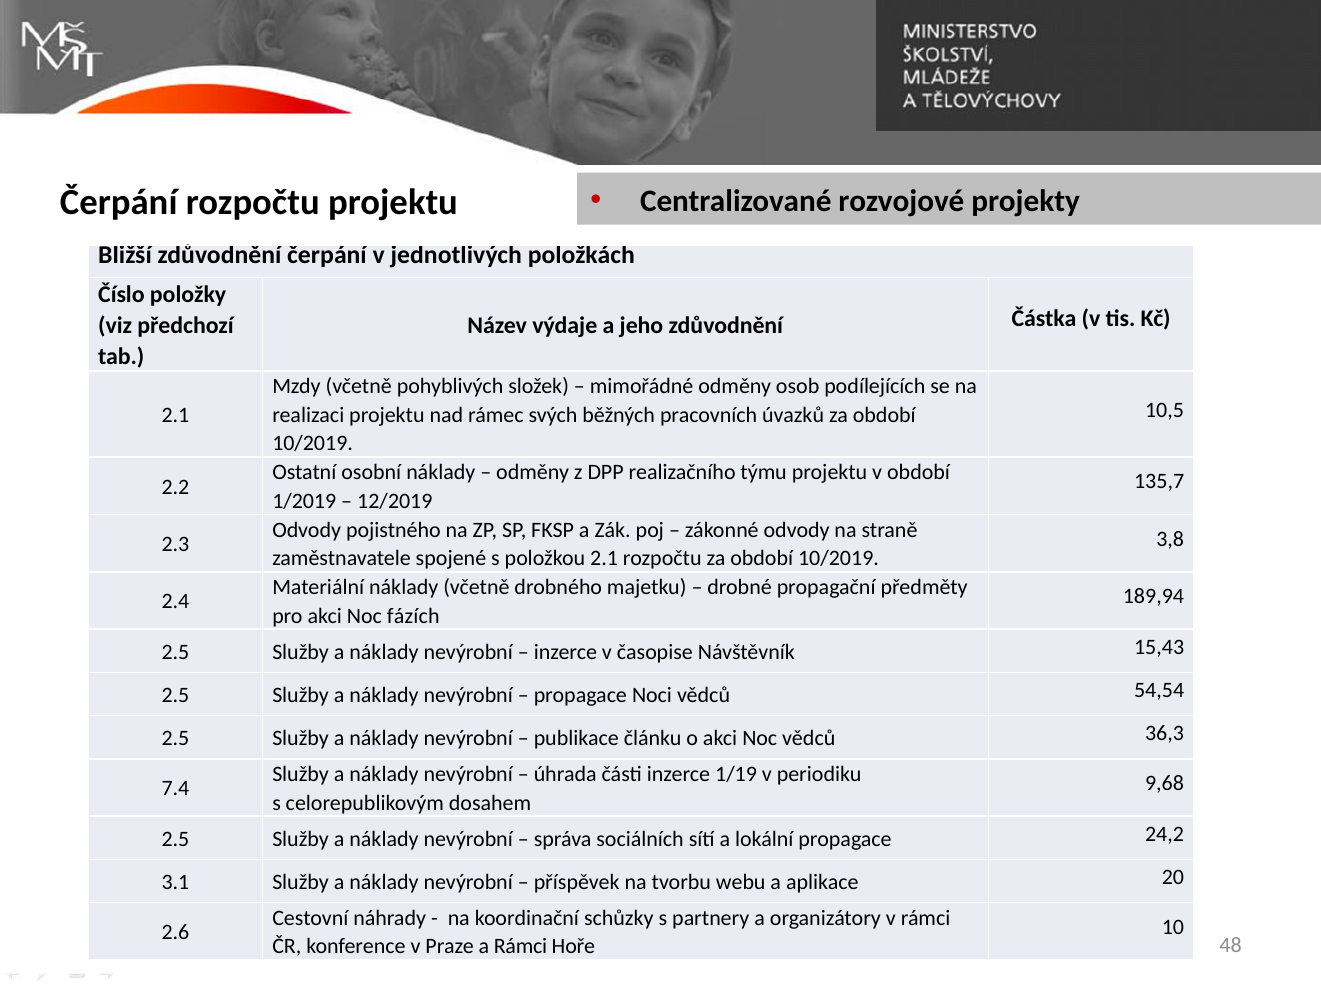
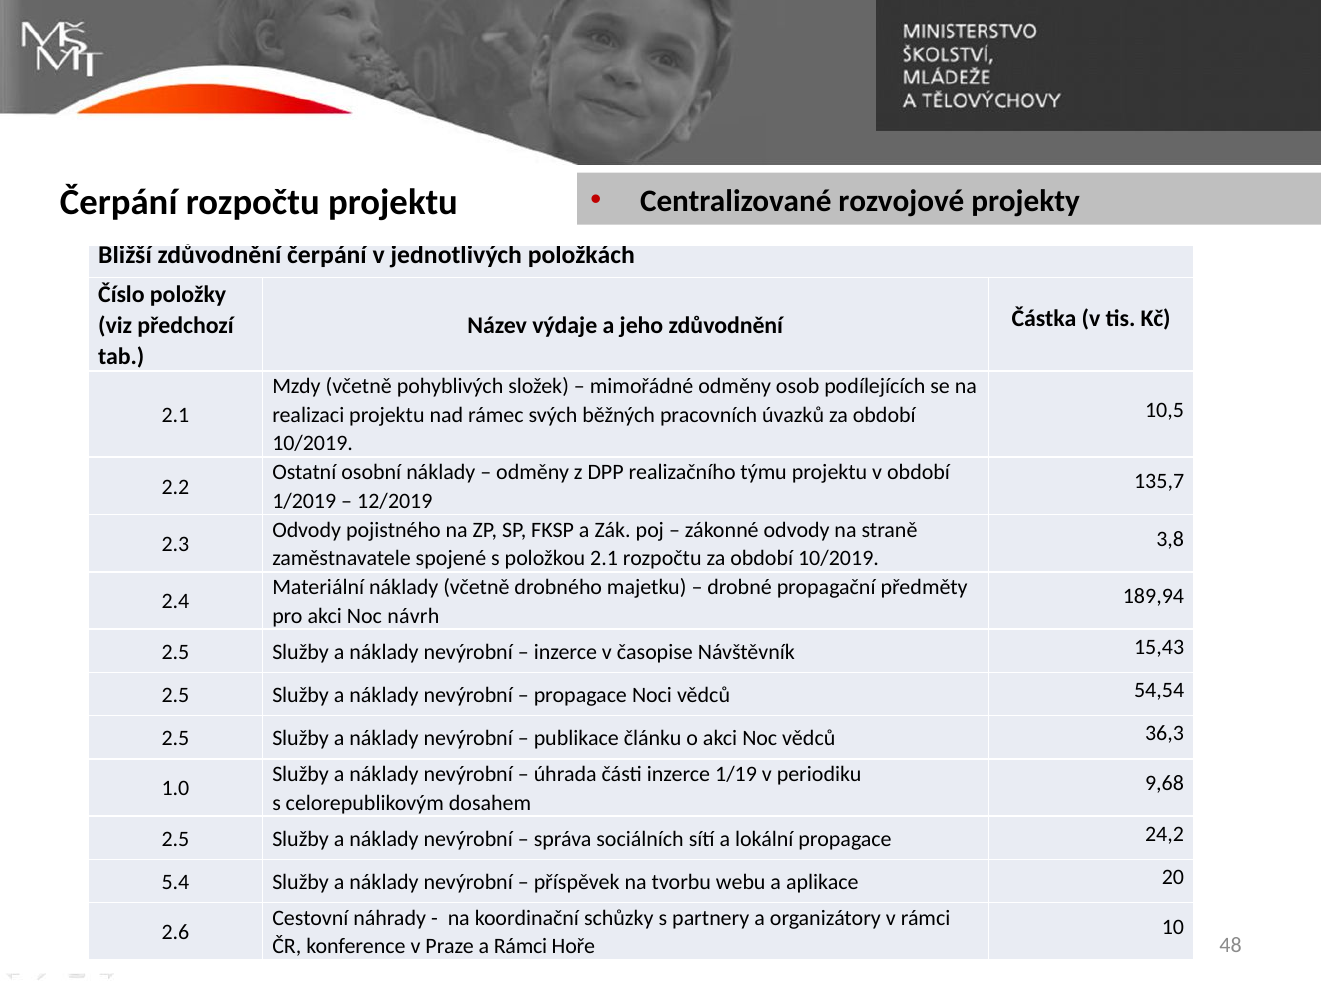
fázích: fázích -> návrh (413, 616)
7.4: 7.4 -> 1.0 (175, 789)
3.1: 3.1 -> 5.4 (175, 883)
